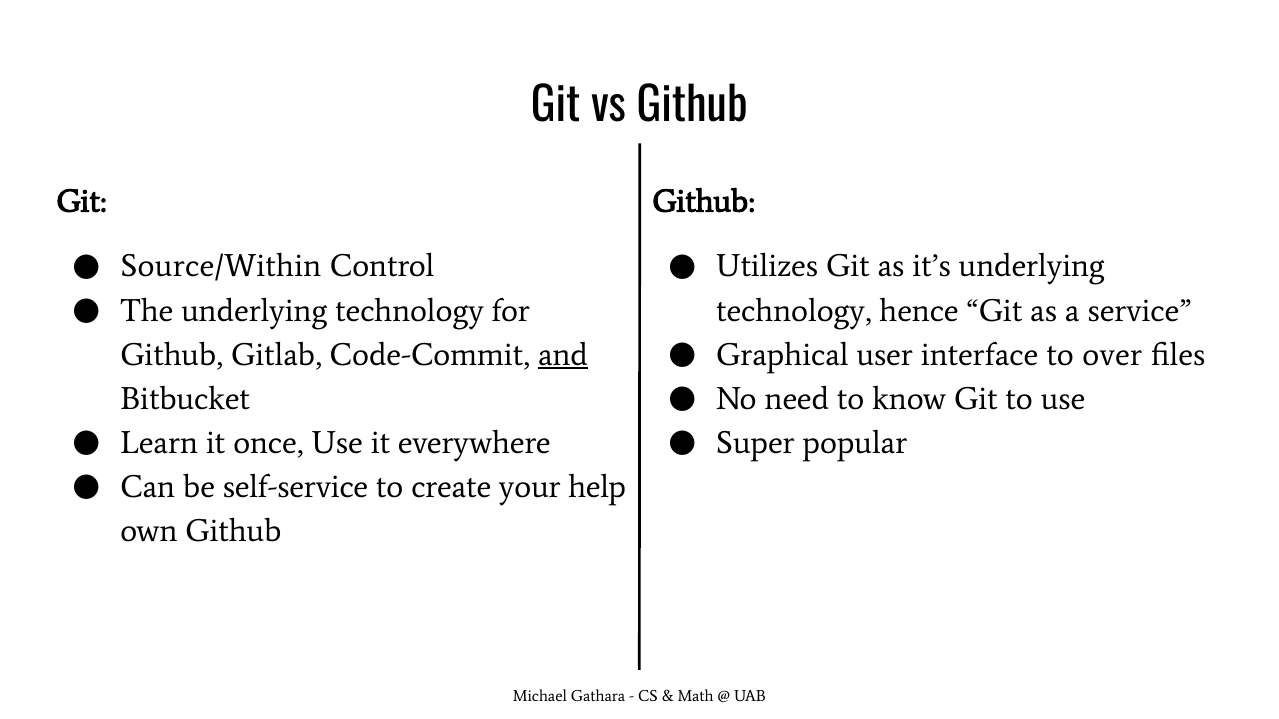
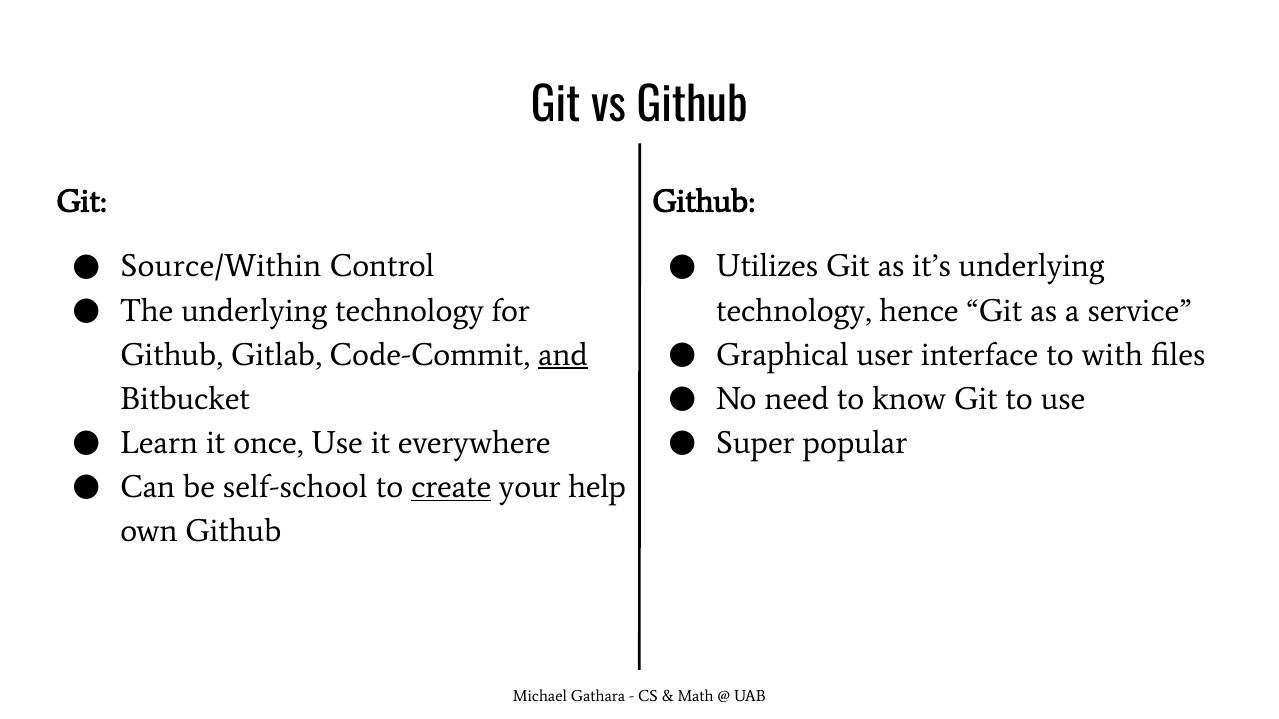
over: over -> with (1112, 355)
self-service: self-service -> self-school (295, 487)
create underline: none -> present (451, 487)
